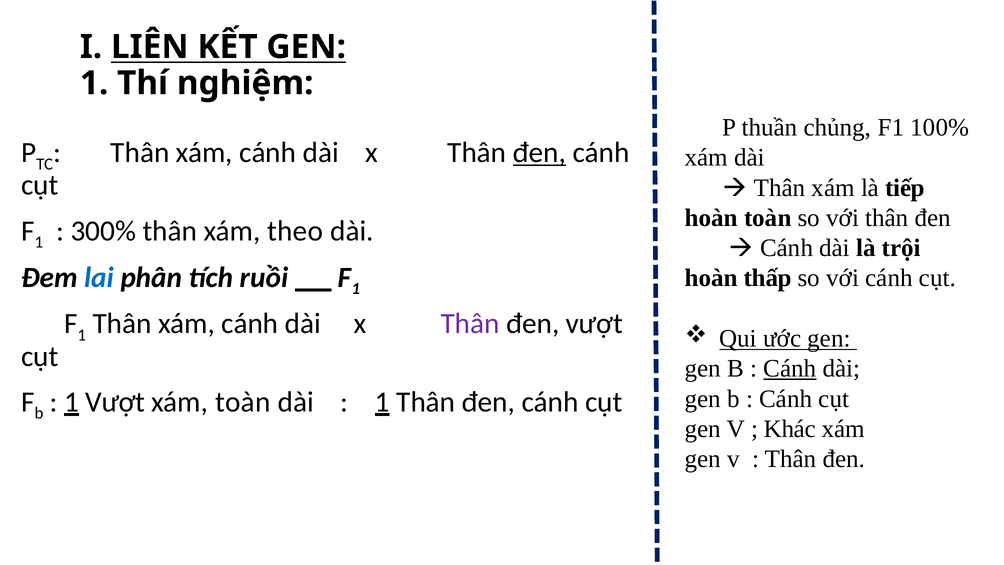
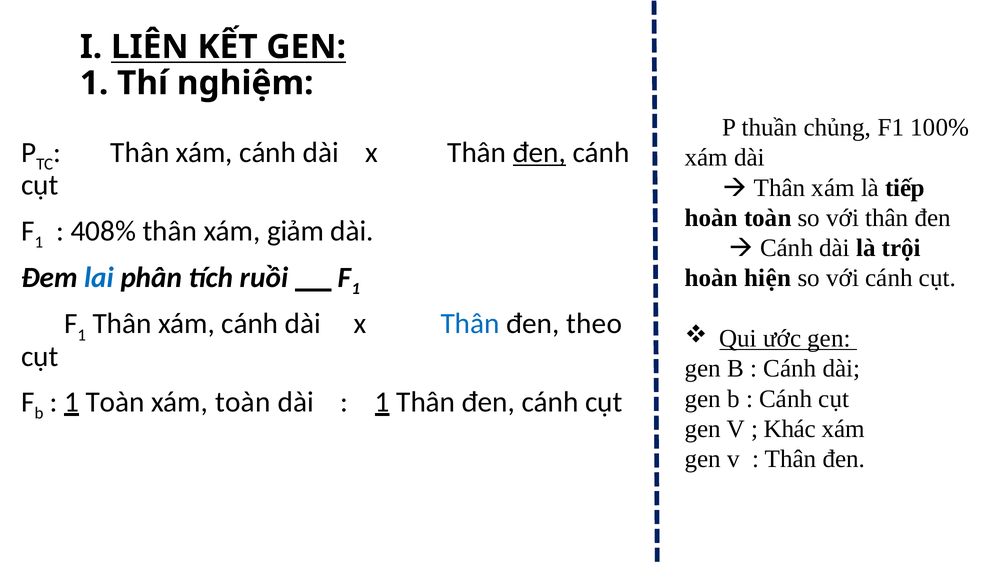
300%: 300% -> 408% (103, 231)
theo: theo -> giảm (296, 231)
thấp: thấp -> hiện (768, 278)
Thân colour: purple -> blue (470, 324)
đen vượt: vượt -> theo (594, 324)
Cánh underline: present -> none (790, 368)
1 Vượt: Vượt -> Toàn (115, 402)
